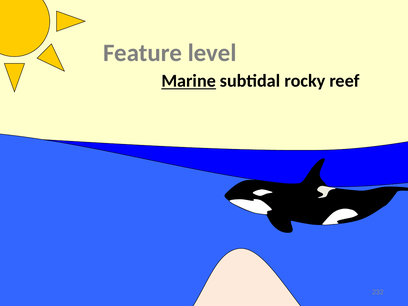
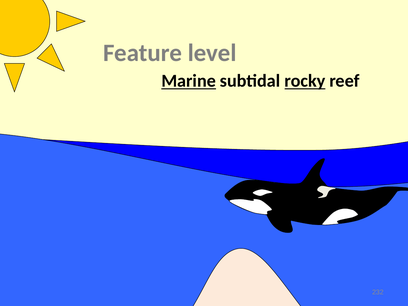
rocky underline: none -> present (305, 81)
